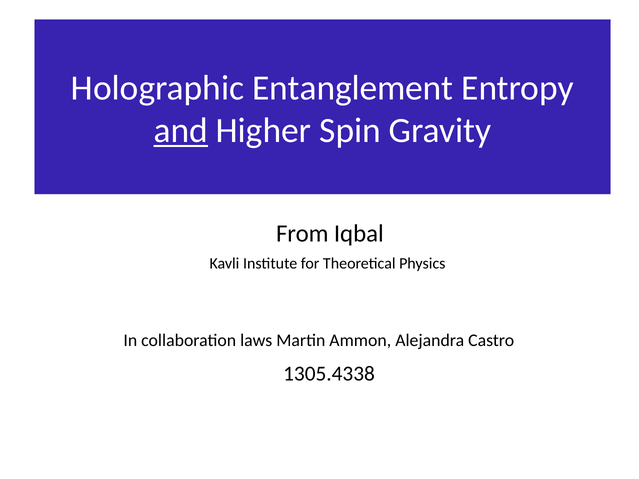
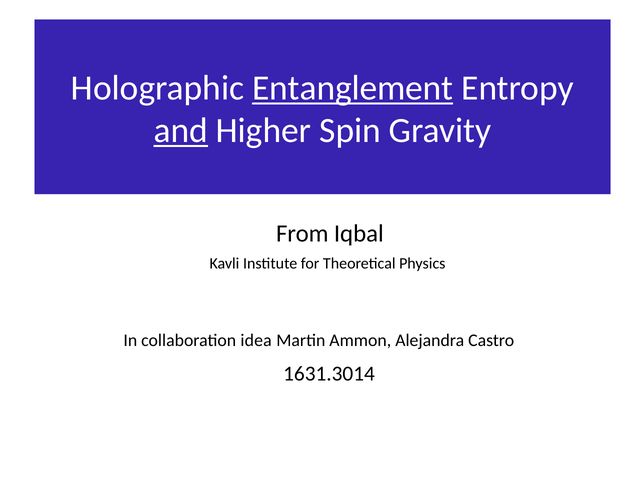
Entanglement underline: none -> present (353, 88)
laws: laws -> idea (256, 340)
1305.4338: 1305.4338 -> 1631.3014 (329, 374)
